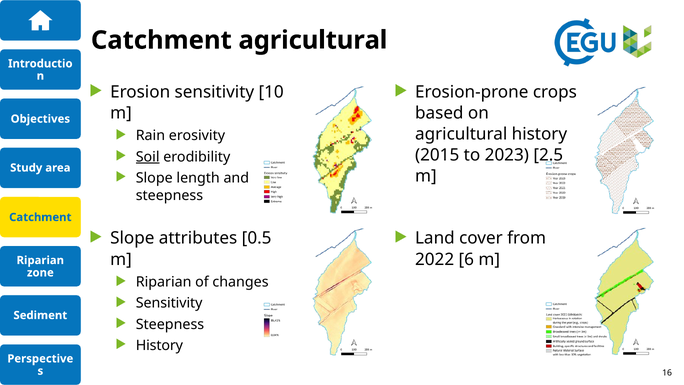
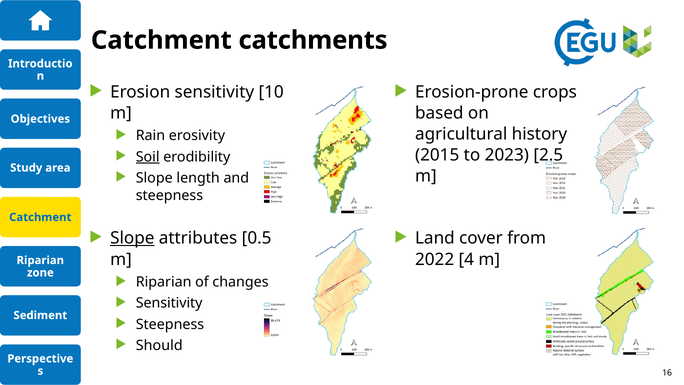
Catchment agricultural: agricultural -> catchments (313, 40)
Slope underline: none -> present (132, 238)
6: 6 -> 4 (466, 259)
History: History -> Should (159, 345)
